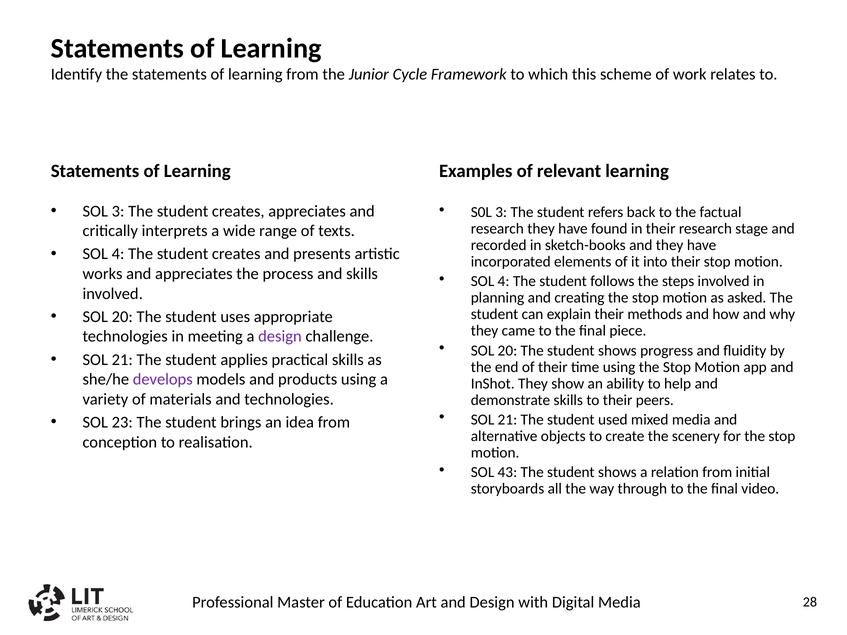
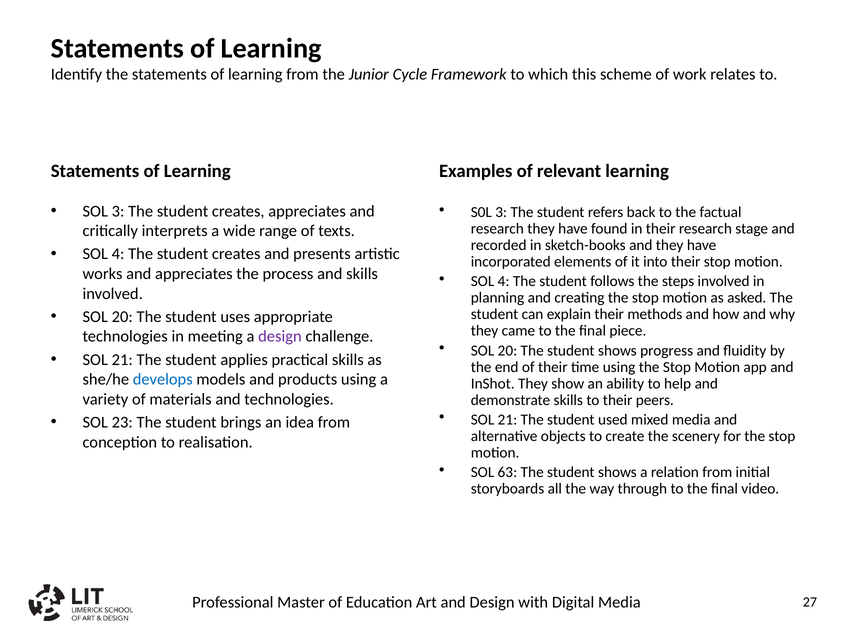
develops colour: purple -> blue (163, 380)
43: 43 -> 63 (507, 472)
28: 28 -> 27 (810, 602)
